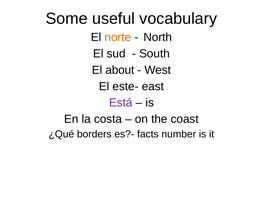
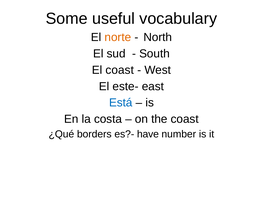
El about: about -> coast (120, 70)
Está colour: purple -> blue (121, 103)
facts: facts -> have (148, 134)
